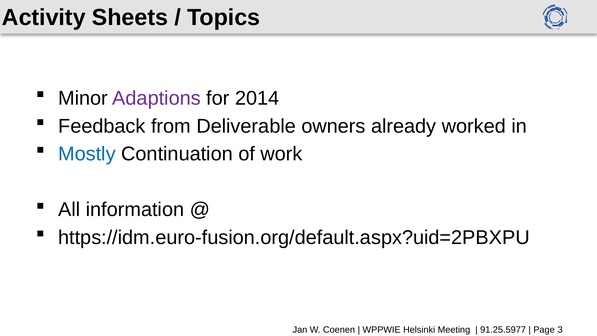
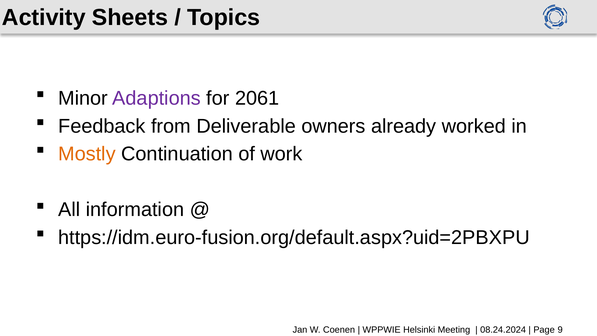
2014: 2014 -> 2061 (257, 98)
Mostly colour: blue -> orange (87, 154)
91.25.5977: 91.25.5977 -> 08.24.2024 (503, 330)
3: 3 -> 9 (560, 330)
